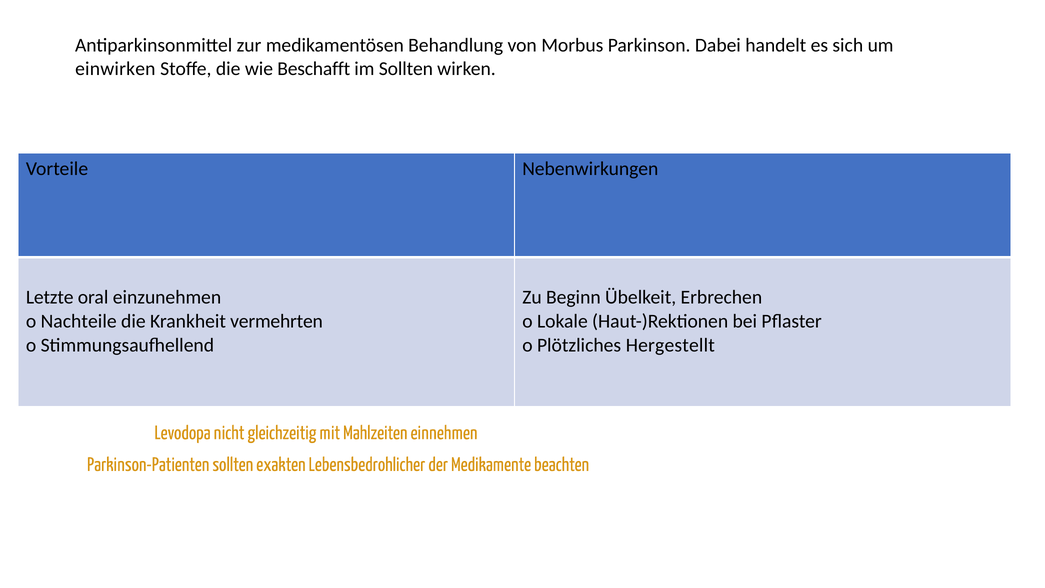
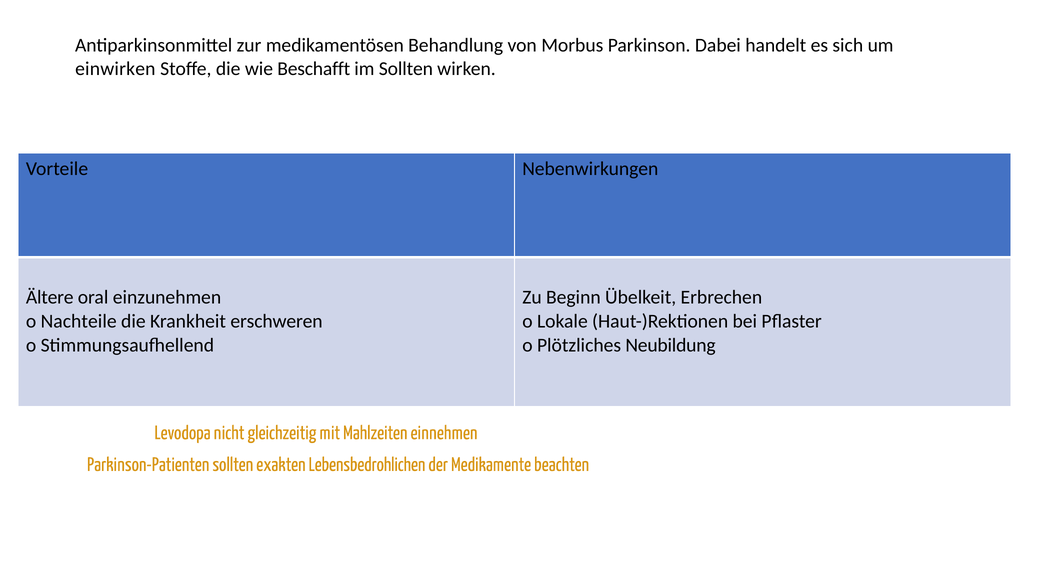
Letzte: Letzte -> Ältere (50, 297)
vermehrten: vermehrten -> erschweren (277, 321)
Hergestellt: Hergestellt -> Neubildung (671, 345)
Lebensbedrohlicher: Lebensbedrohlicher -> Lebensbedrohlichen (367, 464)
